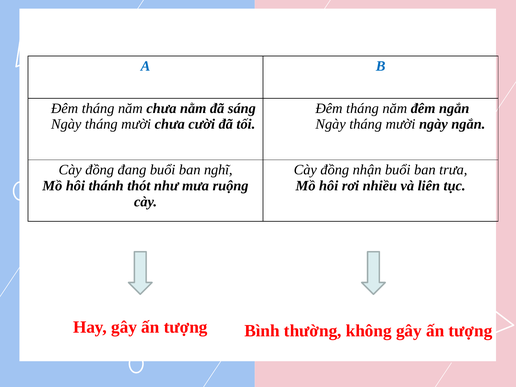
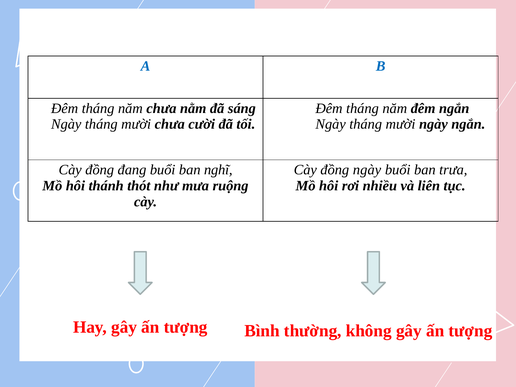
đồng nhận: nhận -> ngày (367, 170)
